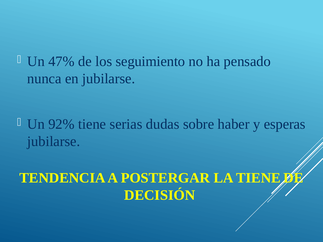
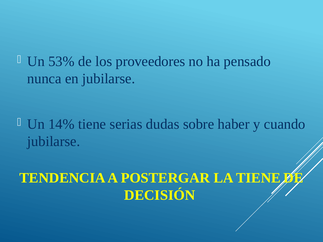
47%: 47% -> 53% (61, 61)
seguimiento: seguimiento -> proveedores (150, 61)
92%: 92% -> 14% (61, 124)
esperas: esperas -> cuando (285, 124)
